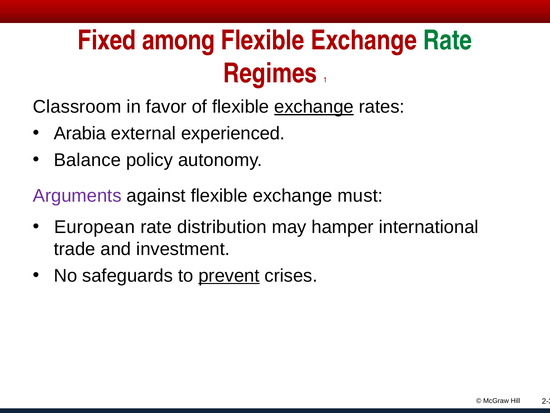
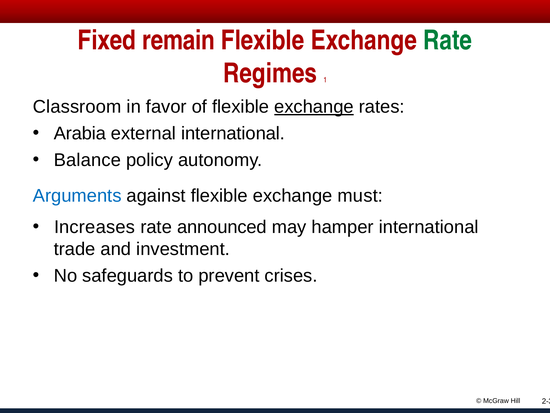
among: among -> remain (179, 40)
external experienced: experienced -> international (233, 133)
Arguments colour: purple -> blue (77, 196)
European: European -> Increases (94, 227)
distribution: distribution -> announced (222, 227)
prevent underline: present -> none (229, 275)
